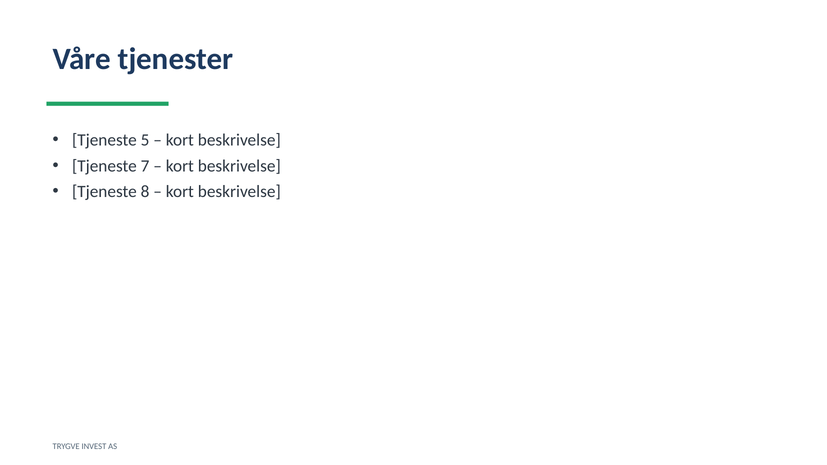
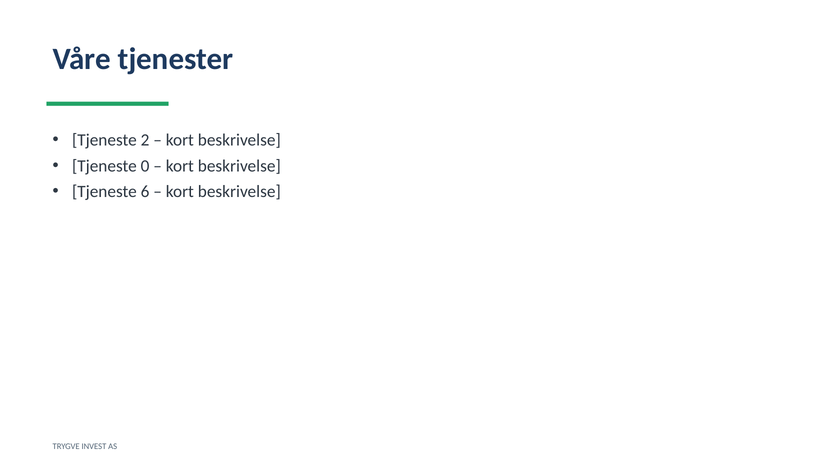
5: 5 -> 2 (145, 140)
7: 7 -> 0 (145, 166)
8: 8 -> 6 (145, 192)
